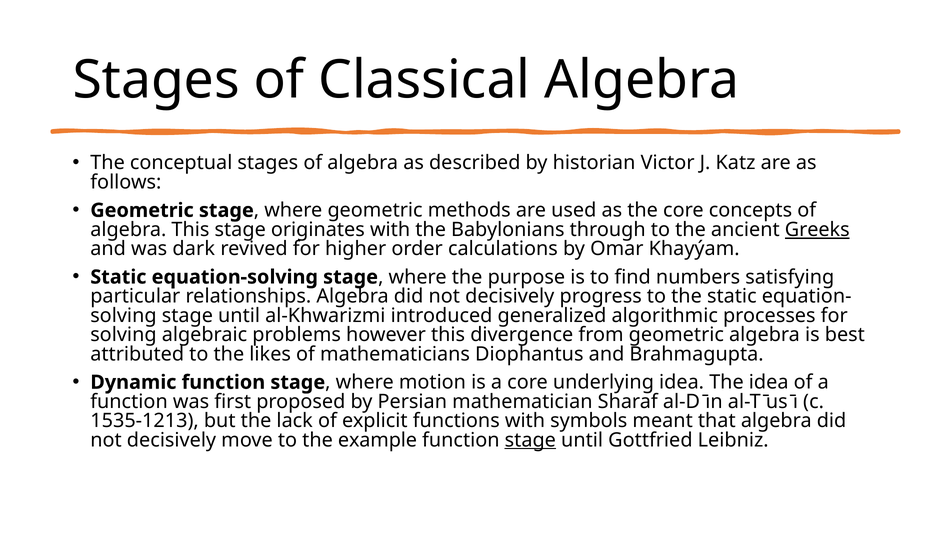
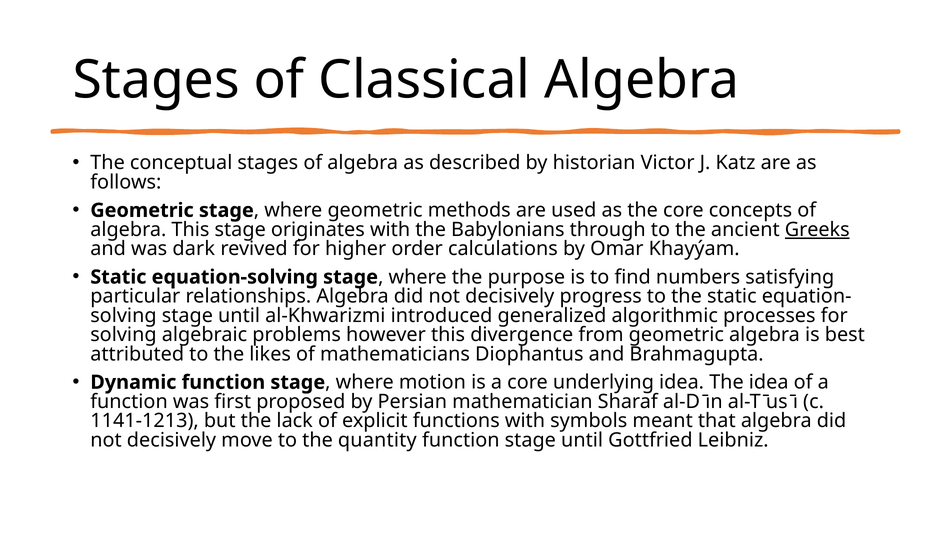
1535-1213: 1535-1213 -> 1141-1213 (145, 421)
example: example -> quantity (377, 440)
stage underline: present -> none (530, 440)
